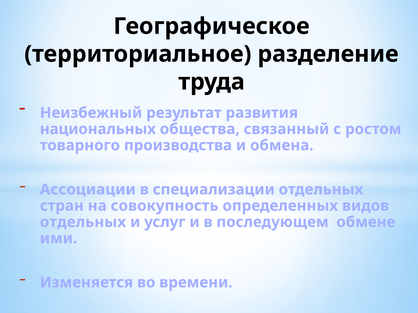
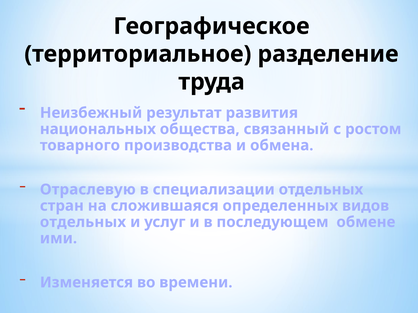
Ассоциации: Ассоциации -> Отраслевую (88, 190)
совокупность: совокупность -> сложившаяся (165, 206)
